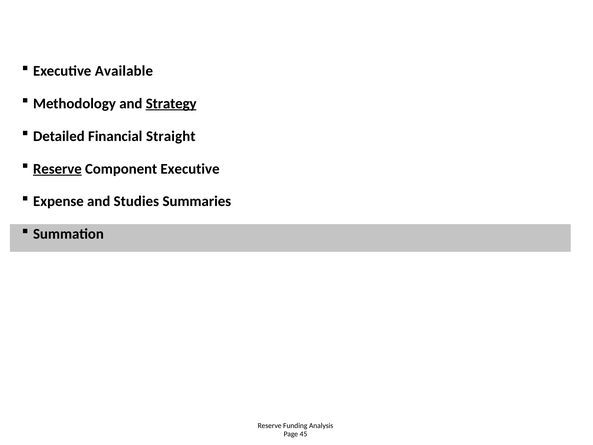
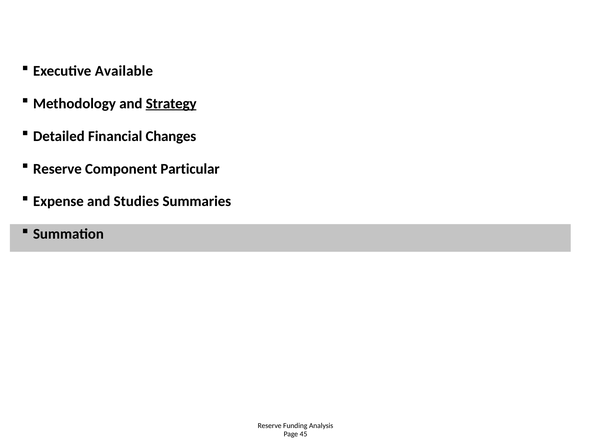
Straight: Straight -> Changes (171, 136)
Reserve underline: present -> none (57, 169)
Component Executive: Executive -> Particular (190, 169)
